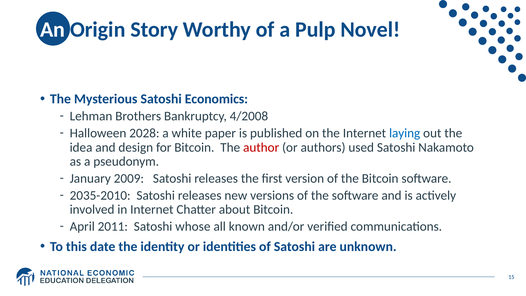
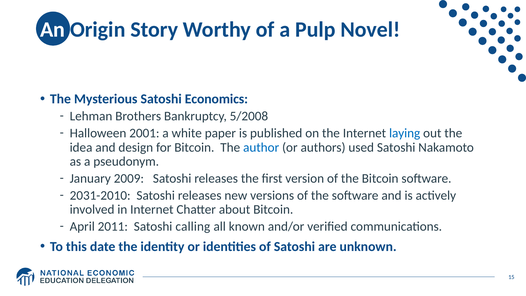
4/2008: 4/2008 -> 5/2008 (249, 116)
2028: 2028 -> 2001 (144, 133)
author colour: red -> blue (261, 147)
2035-2010: 2035-2010 -> 2031-2010 (100, 195)
whose: whose -> calling (193, 226)
